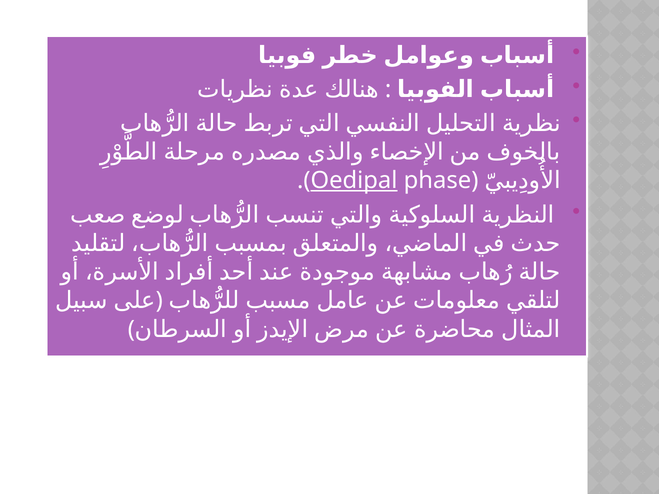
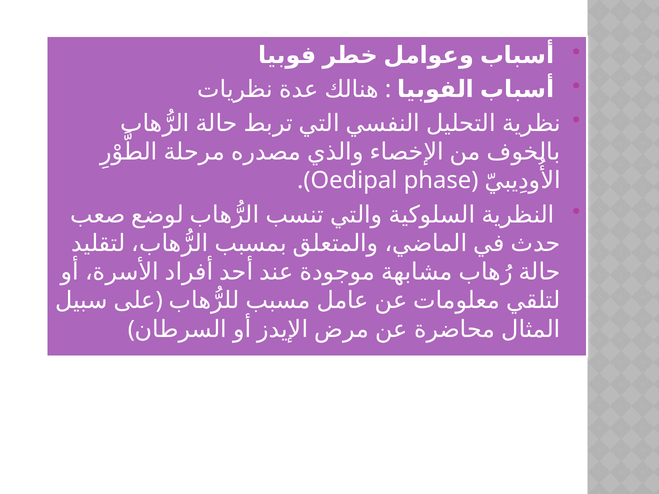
Oedipal underline: present -> none (354, 181)
